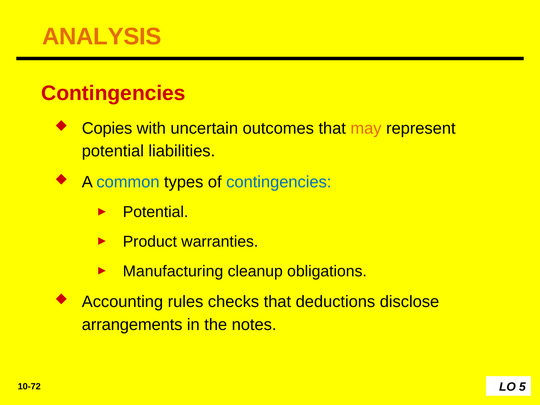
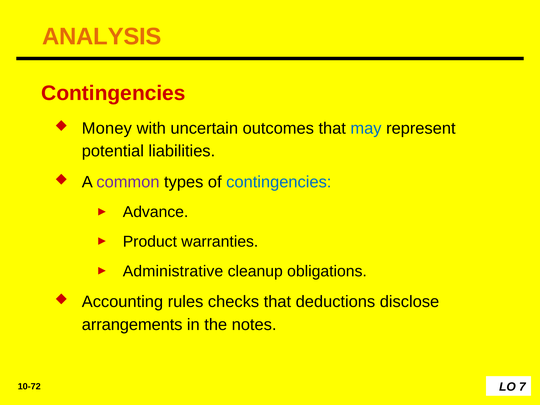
Copies: Copies -> Money (107, 128)
may colour: orange -> blue (366, 128)
common colour: blue -> purple (128, 182)
Potential: Potential -> Advance (156, 212)
Manufacturing: Manufacturing -> Administrative (173, 271)
5: 5 -> 7 (522, 387)
